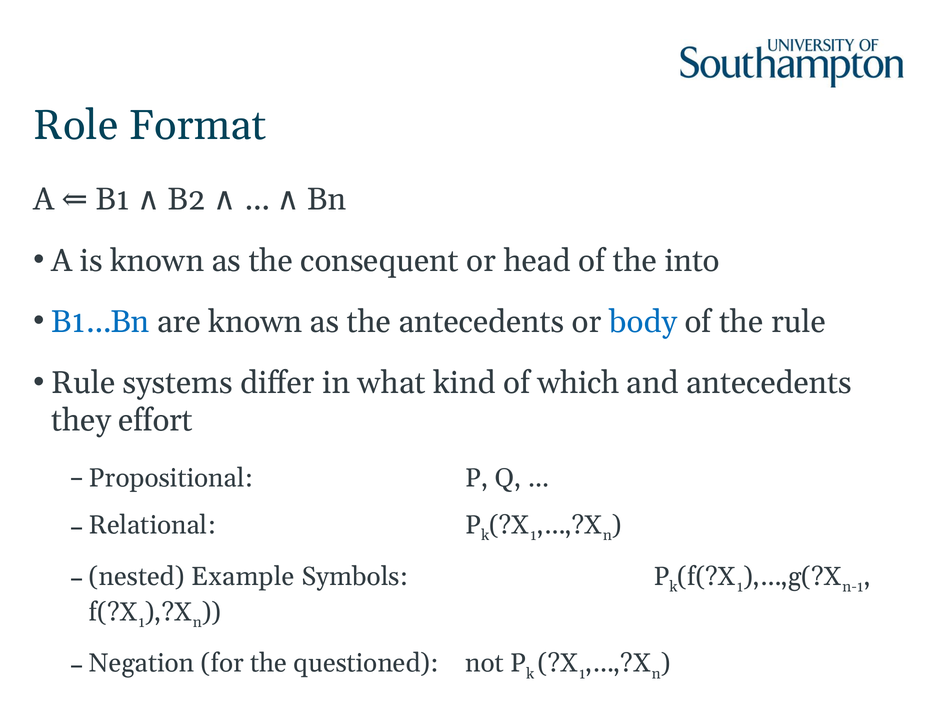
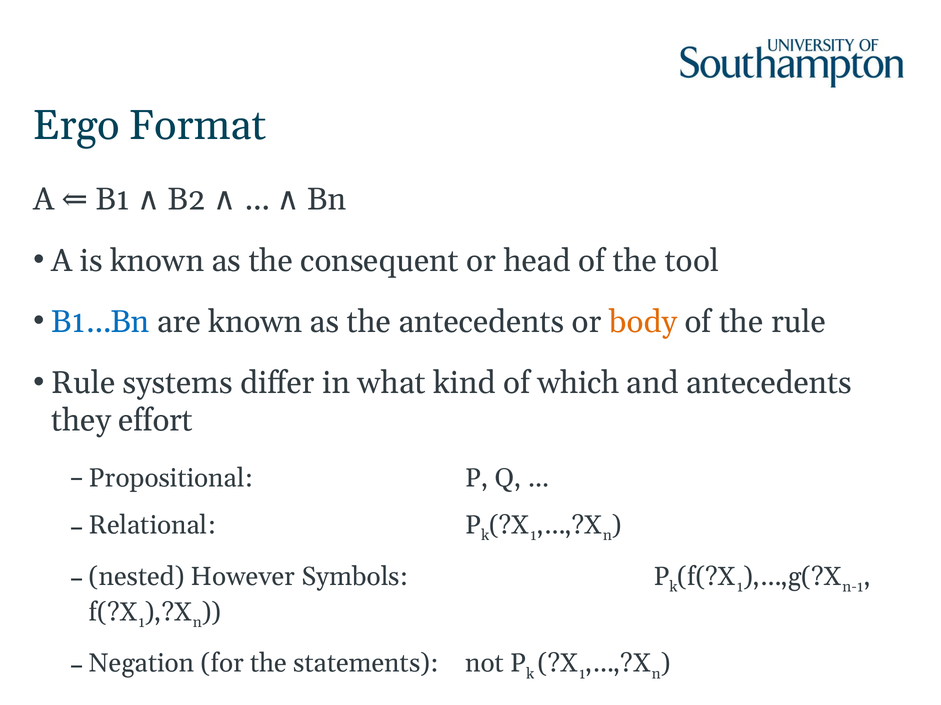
Role: Role -> Ergo (76, 125)
into: into -> tool (692, 261)
body colour: blue -> orange (643, 322)
Example: Example -> However (243, 577)
questioned: questioned -> statements (366, 664)
